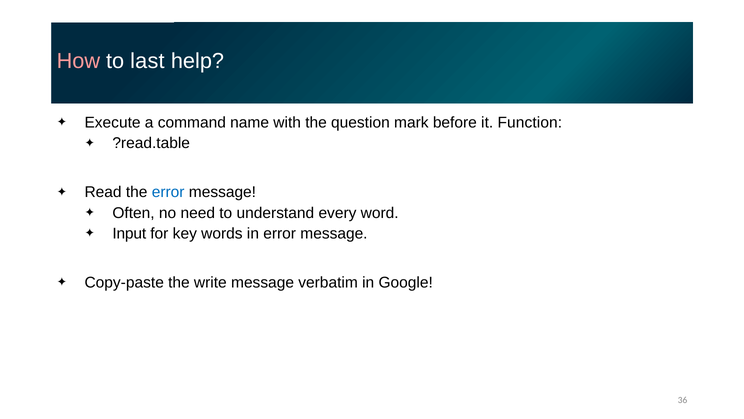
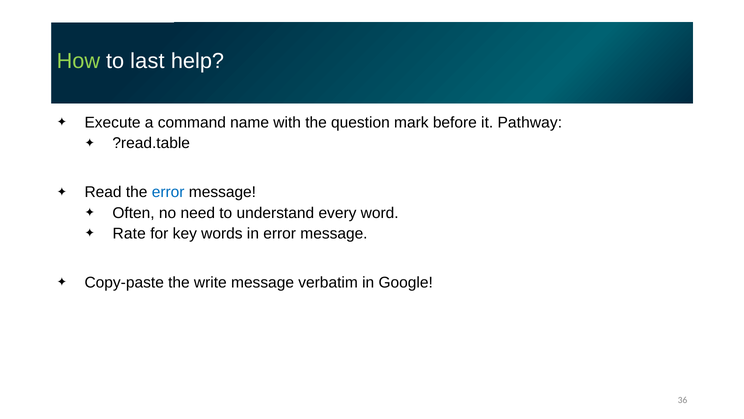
How colour: pink -> light green (78, 61)
Function: Function -> Pathway (530, 122)
Input: Input -> Rate (129, 233)
